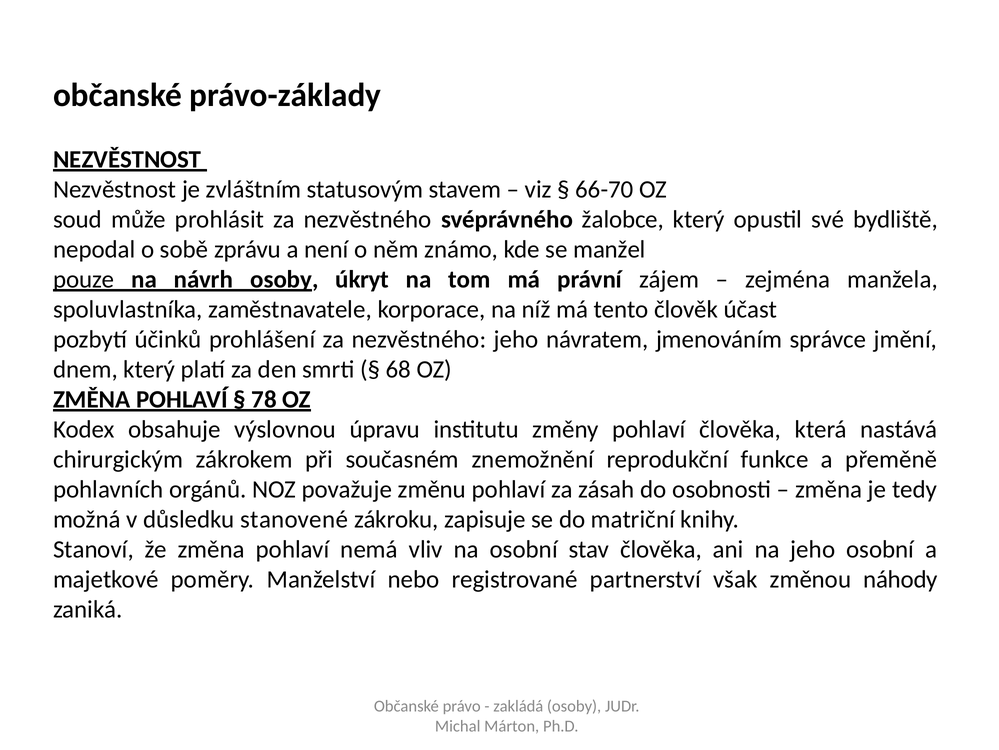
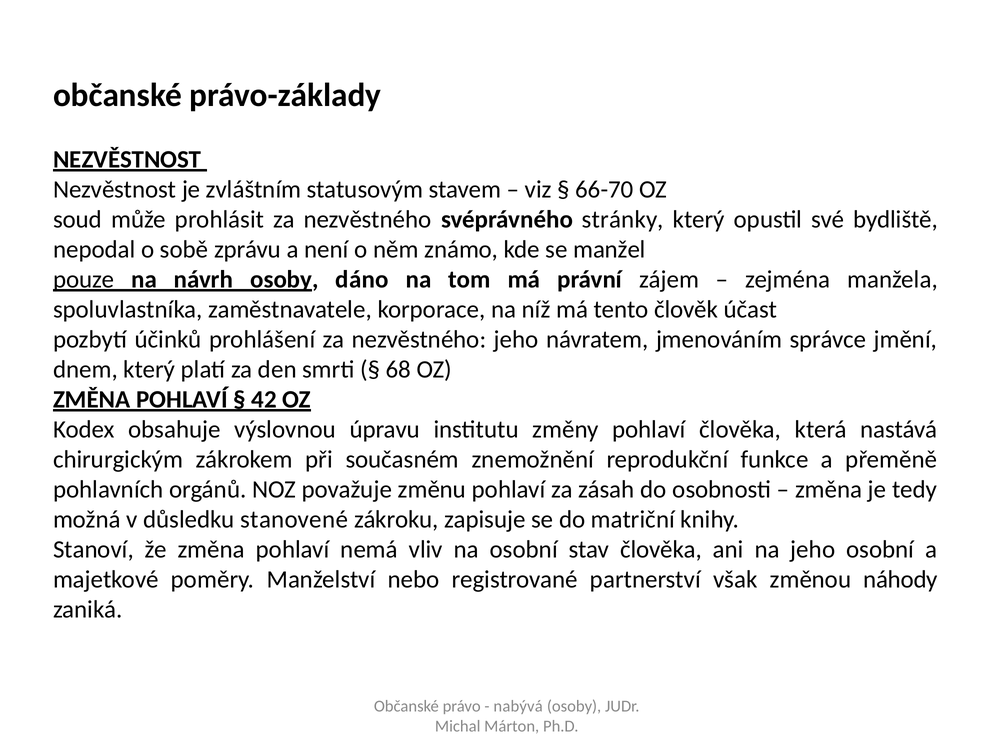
žalobce: žalobce -> stránky (623, 219)
úkryt: úkryt -> dáno (362, 279)
78: 78 -> 42 (264, 399)
zakládá: zakládá -> nabývá (518, 706)
